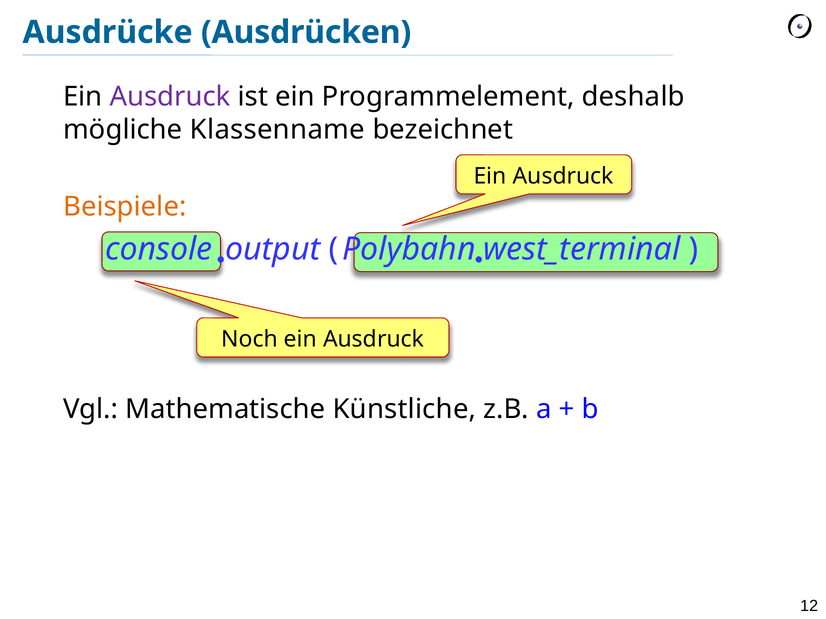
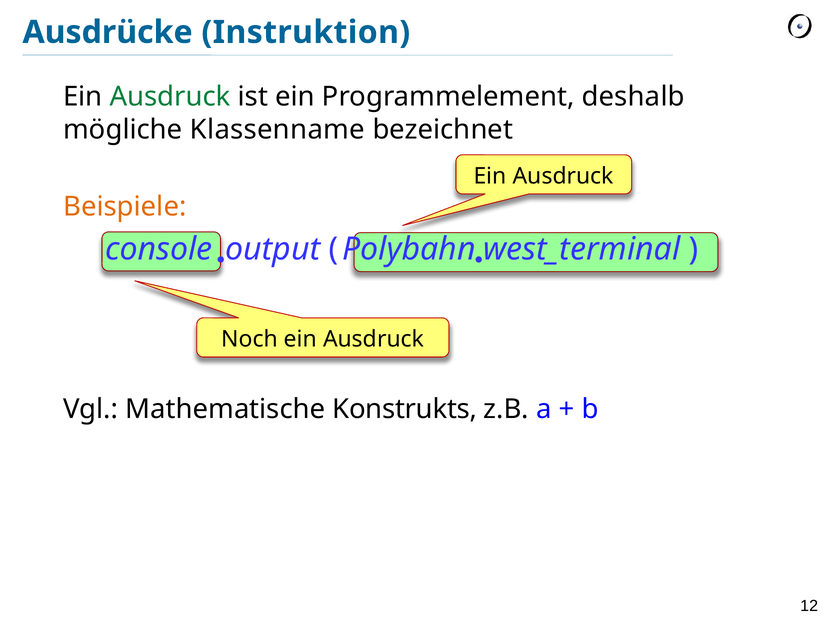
Ausdrücken: Ausdrücken -> Instruktion (306, 32)
Ausdruck colour: purple -> green (170, 97)
Künstliche: Künstliche -> Konstrukts (405, 410)
